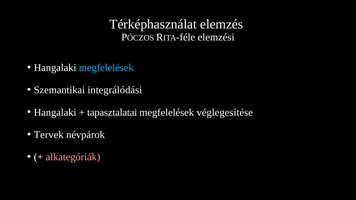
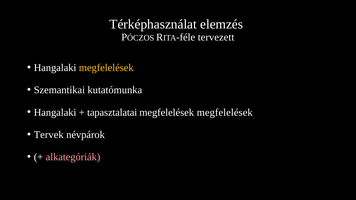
elemzési: elemzési -> tervezett (216, 37)
megfelelések colour: light blue -> yellow (106, 68)
integrálódási: integrálódási -> kutatómunka (115, 90)
megfelelések véglegesítése: véglegesítése -> megfelelések (225, 113)
